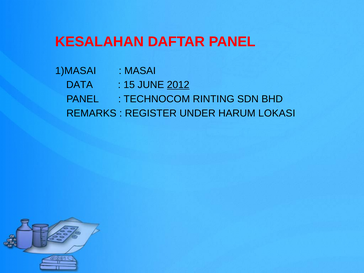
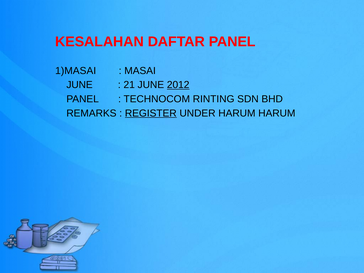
DATA: DATA -> JUNE (80, 85)
15: 15 -> 21 (129, 85)
REGISTER underline: none -> present (151, 113)
HARUM LOKASI: LOKASI -> HARUM (277, 113)
